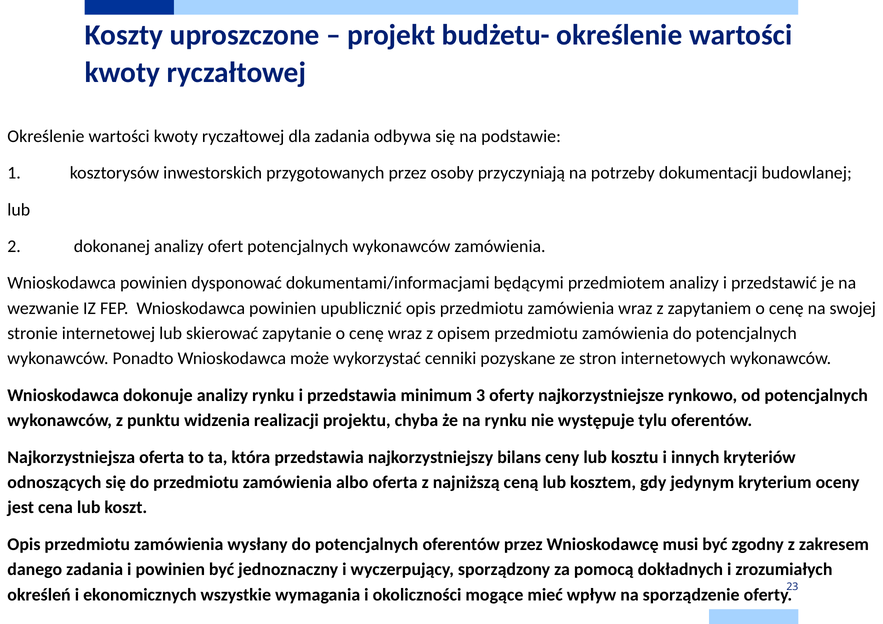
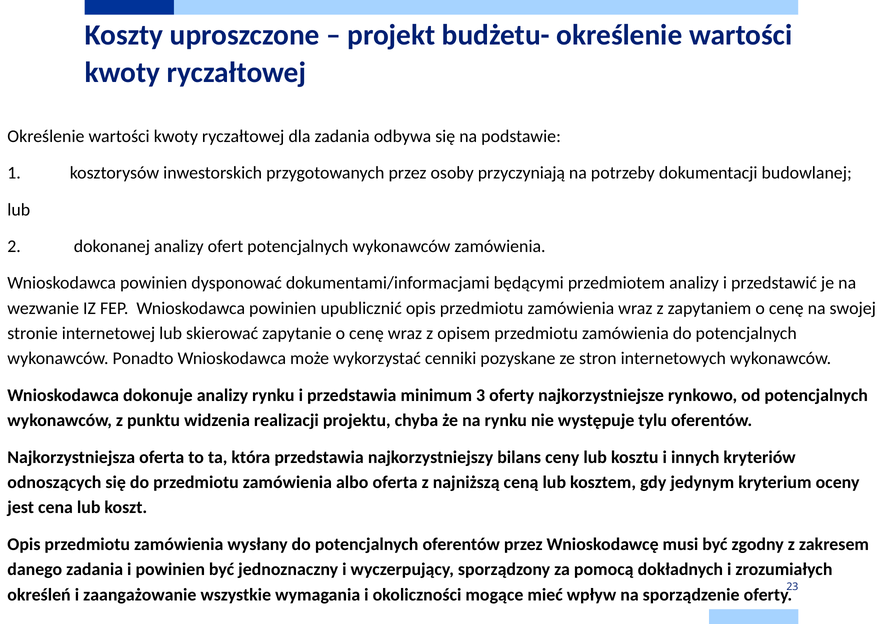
ekonomicznych: ekonomicznych -> zaangażowanie (140, 595)
